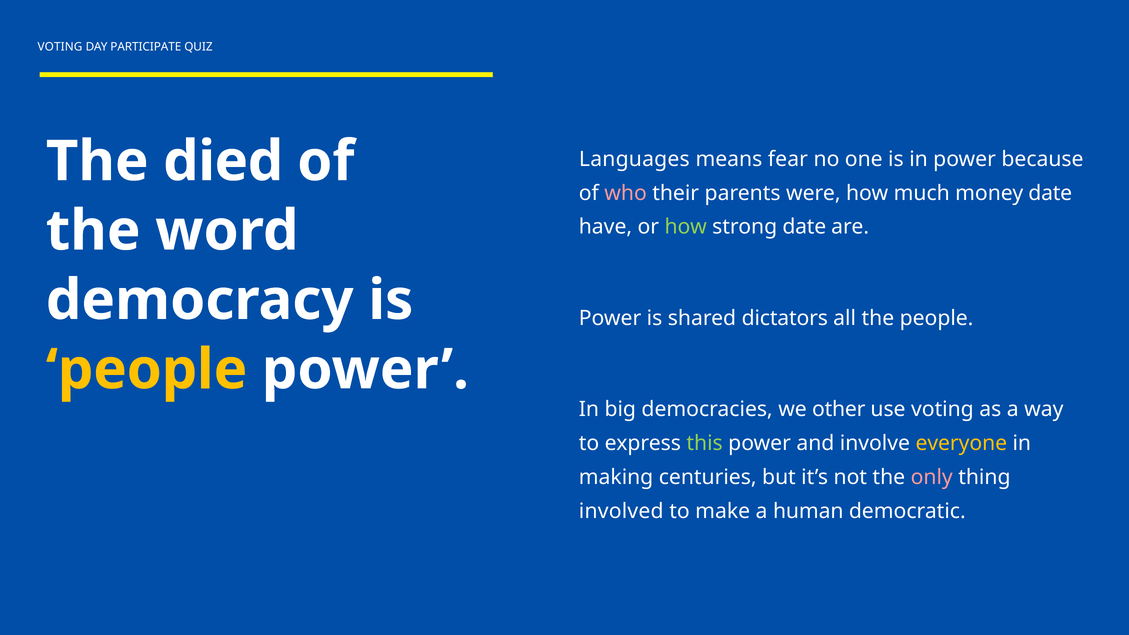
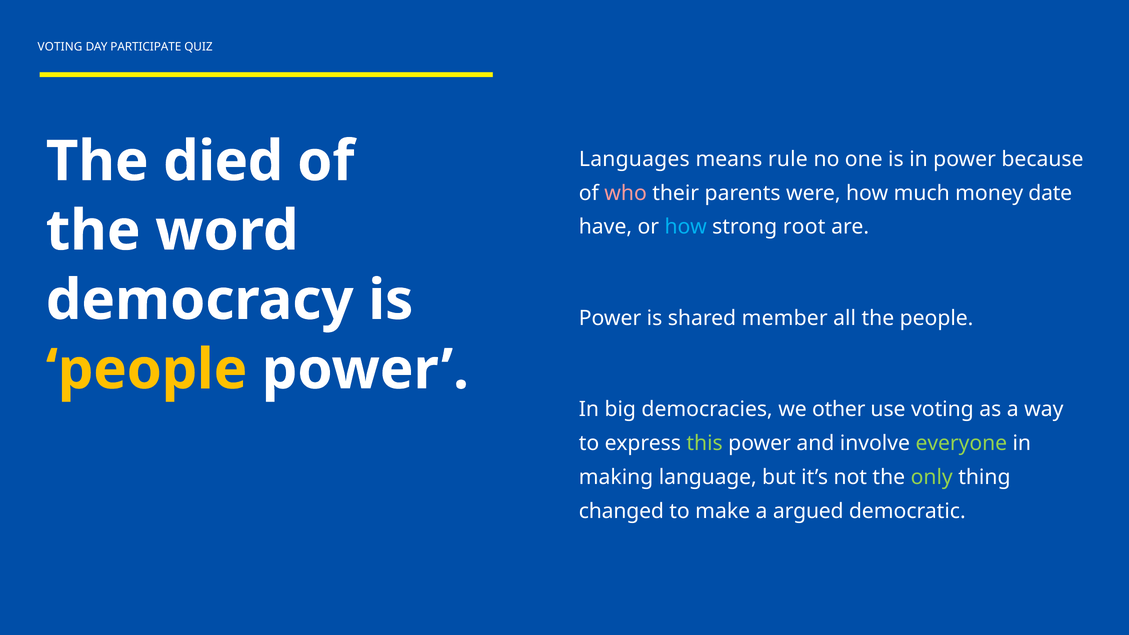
fear: fear -> rule (788, 159)
how colour: light green -> light blue (686, 227)
strong date: date -> root (804, 227)
dictators: dictators -> member (785, 318)
everyone colour: yellow -> light green (961, 443)
centuries: centuries -> language (708, 477)
only colour: pink -> light green (932, 477)
involved: involved -> changed (621, 511)
human: human -> argued (808, 511)
